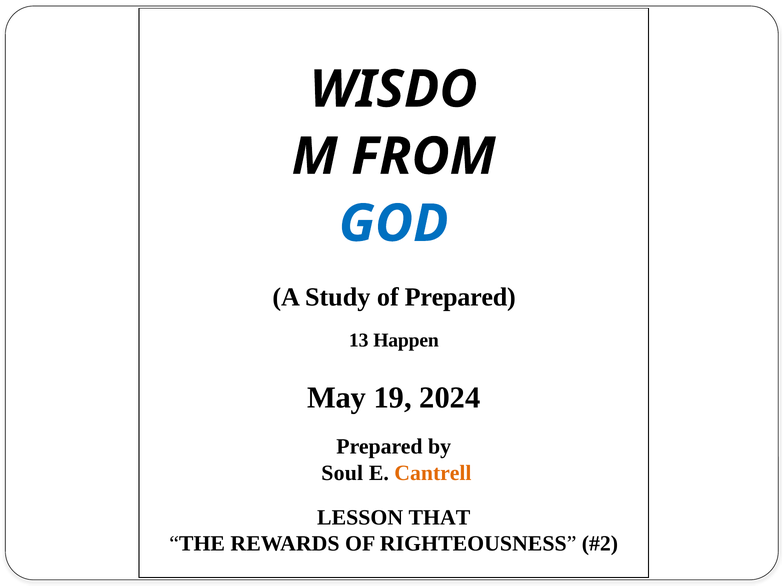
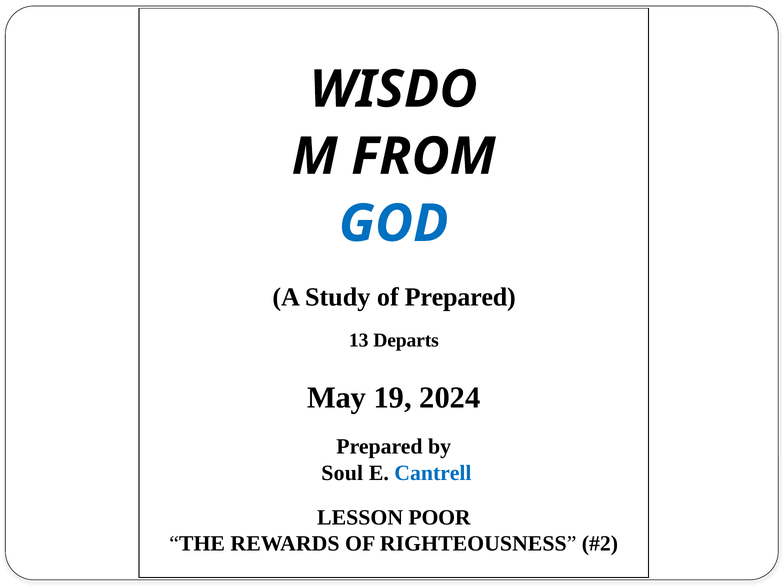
Happen: Happen -> Departs (406, 340)
Cantrell colour: orange -> blue (433, 473)
THAT: THAT -> POOR (440, 517)
